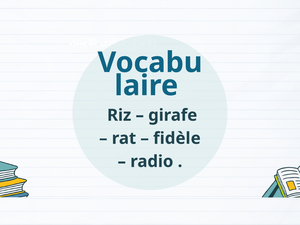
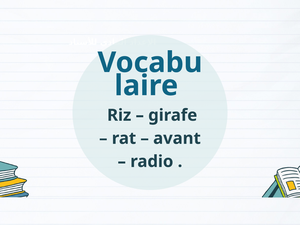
fidèle: fidèle -> avant (177, 138)
